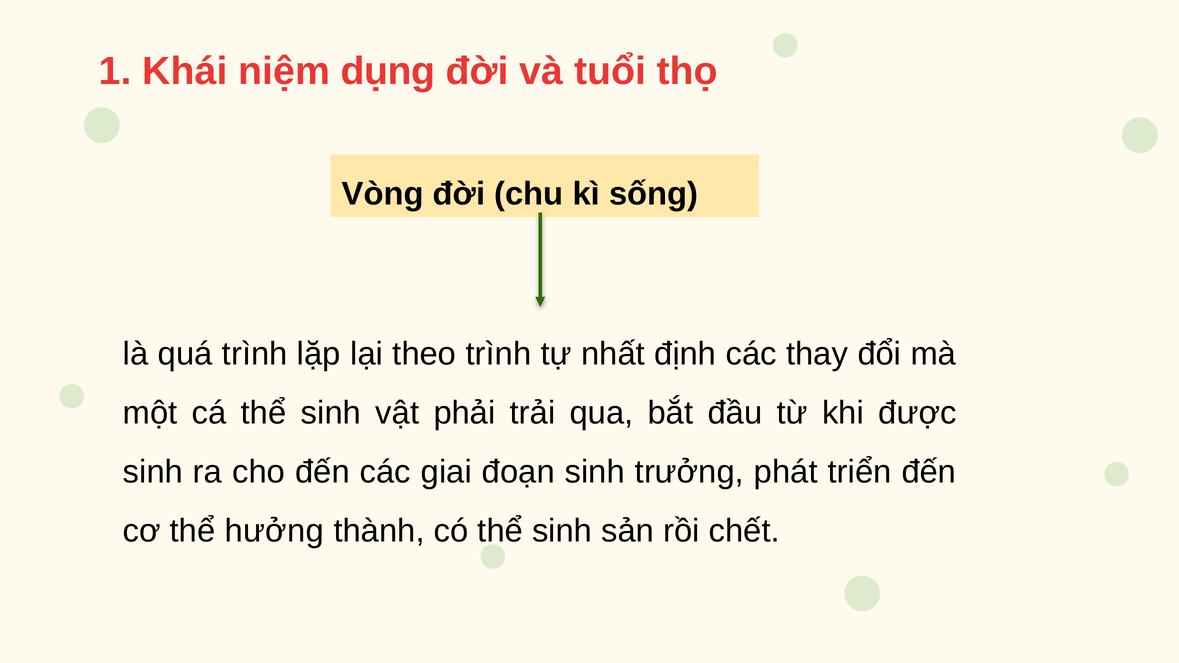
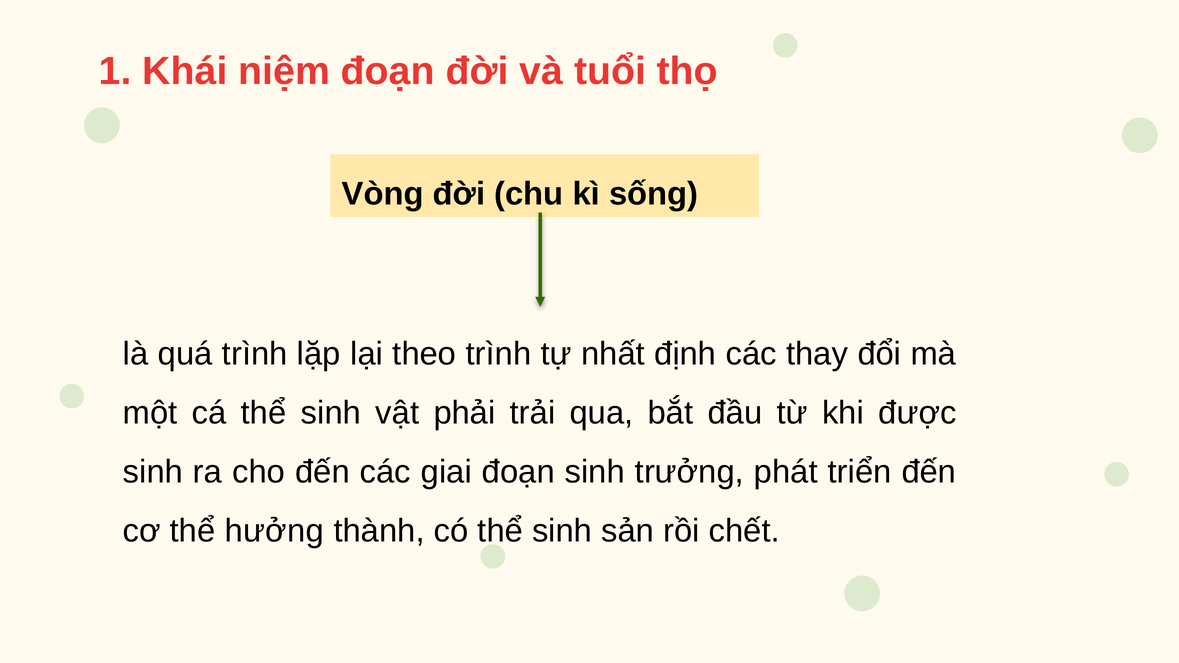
niệm dụng: dụng -> đoạn (388, 71)
